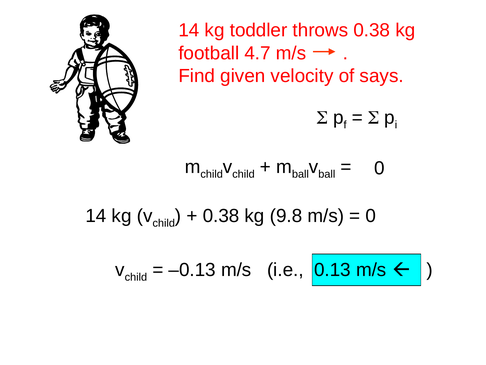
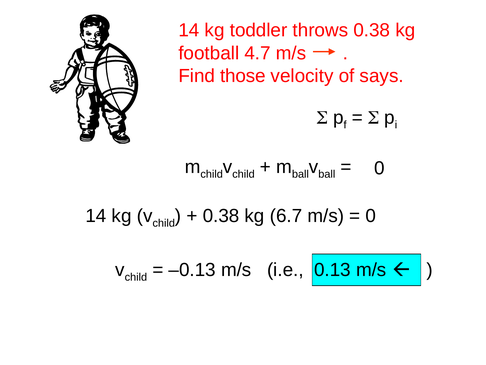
given: given -> those (243, 76)
9.8: 9.8 -> 6.7 (286, 216)
